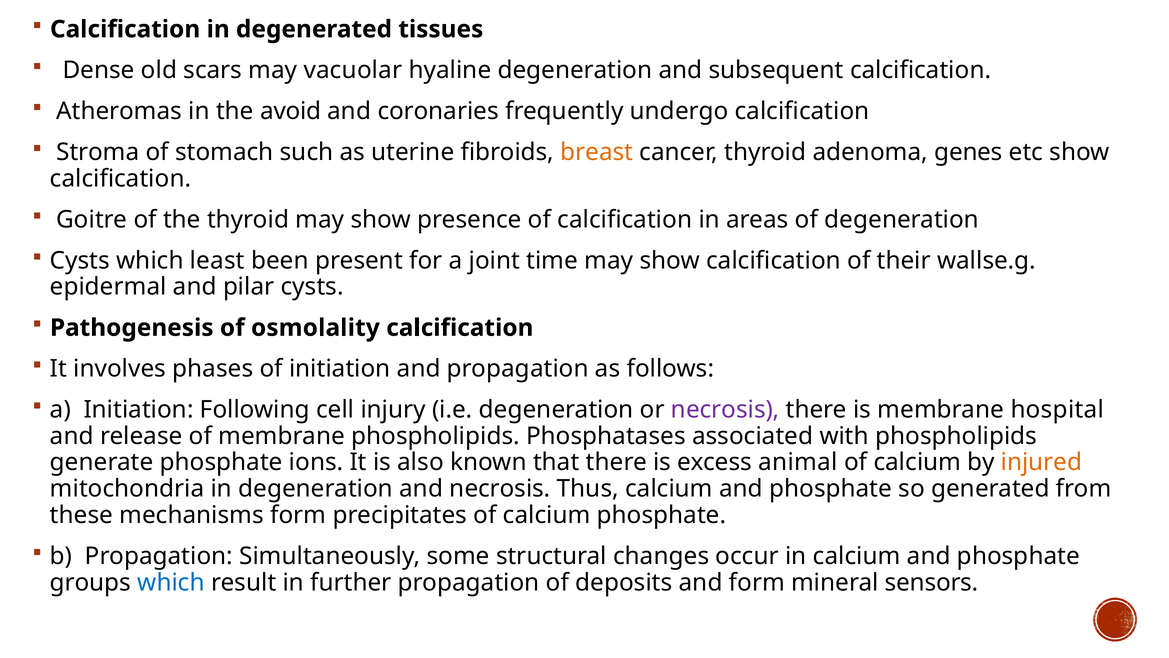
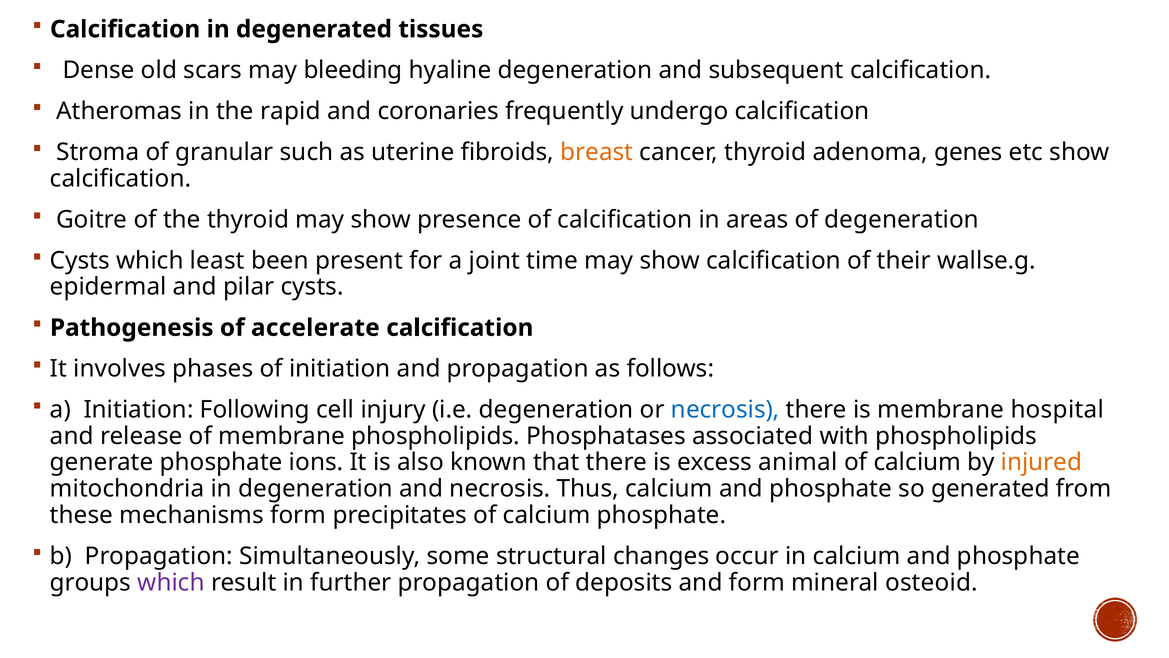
vacuolar: vacuolar -> bleeding (353, 70)
avoid: avoid -> rapid (290, 111)
stomach: stomach -> granular (224, 152)
osmolality: osmolality -> accelerate (315, 328)
necrosis colour: purple -> blue (725, 409)
which colour: blue -> purple (171, 582)
sensors: sensors -> osteoid (931, 582)
